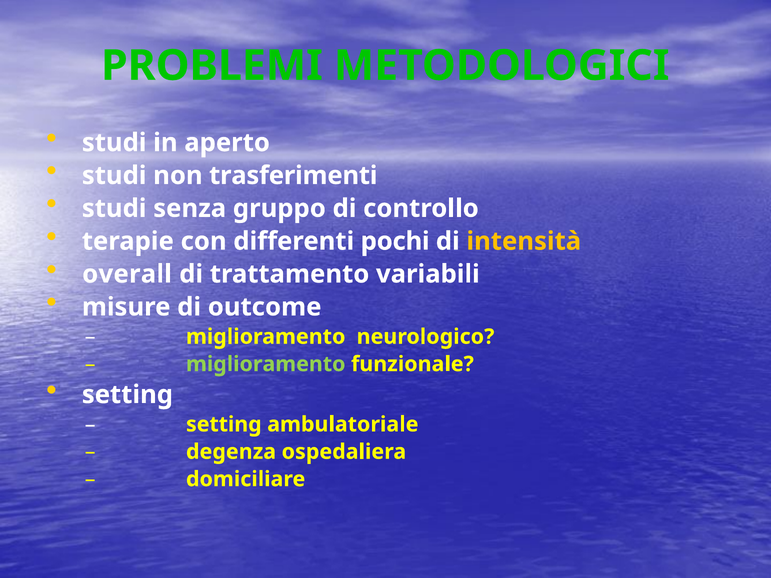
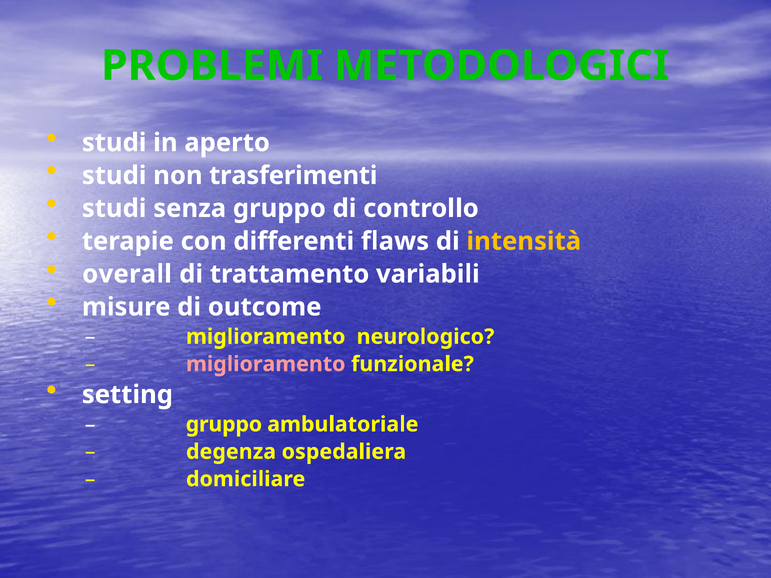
pochi: pochi -> flaws (395, 241)
miglioramento colour: light green -> pink (266, 364)
setting: setting -> gruppo (224, 425)
